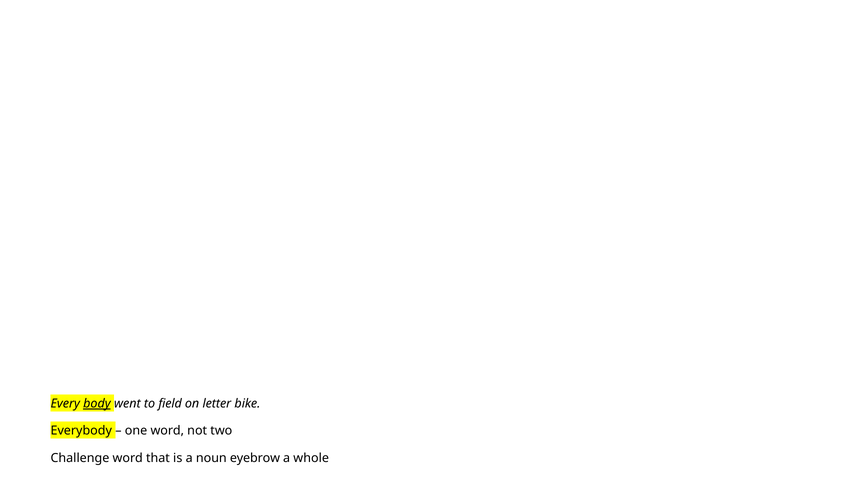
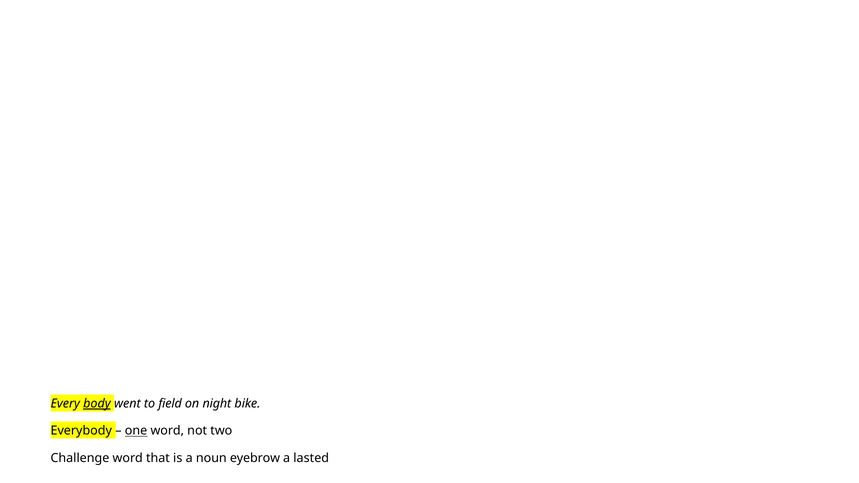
letter: letter -> night (217, 404)
one underline: none -> present (136, 431)
whole: whole -> lasted (311, 458)
